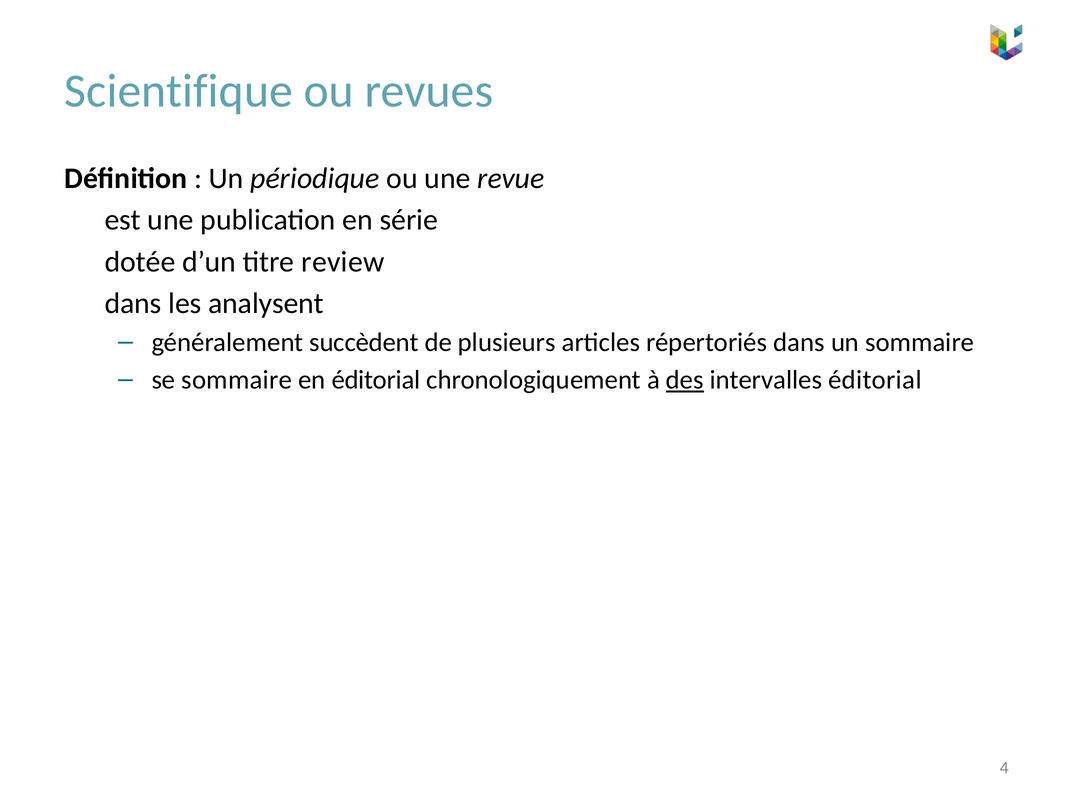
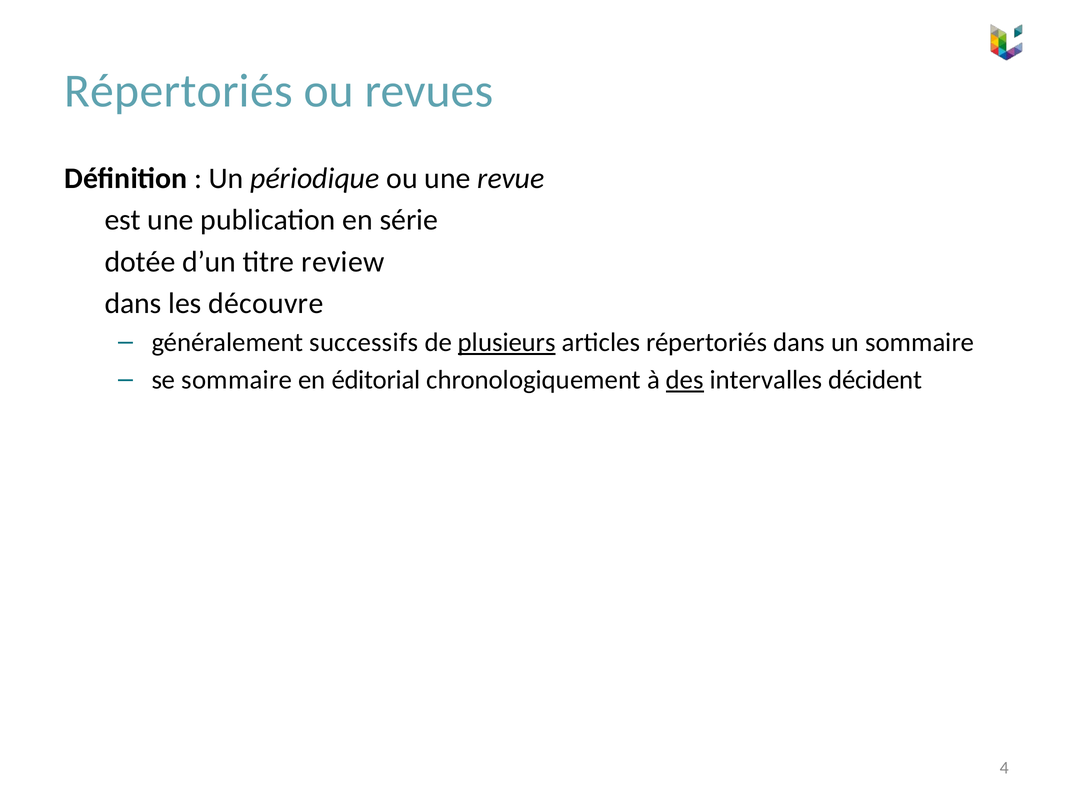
Scientifique: Scientifique -> Répertoriés (179, 91)
analysent: analysent -> découvre (266, 304)
succèdent: succèdent -> successifs (364, 343)
plusieurs underline: none -> present (507, 343)
intervalles éditorial: éditorial -> décident (875, 380)
